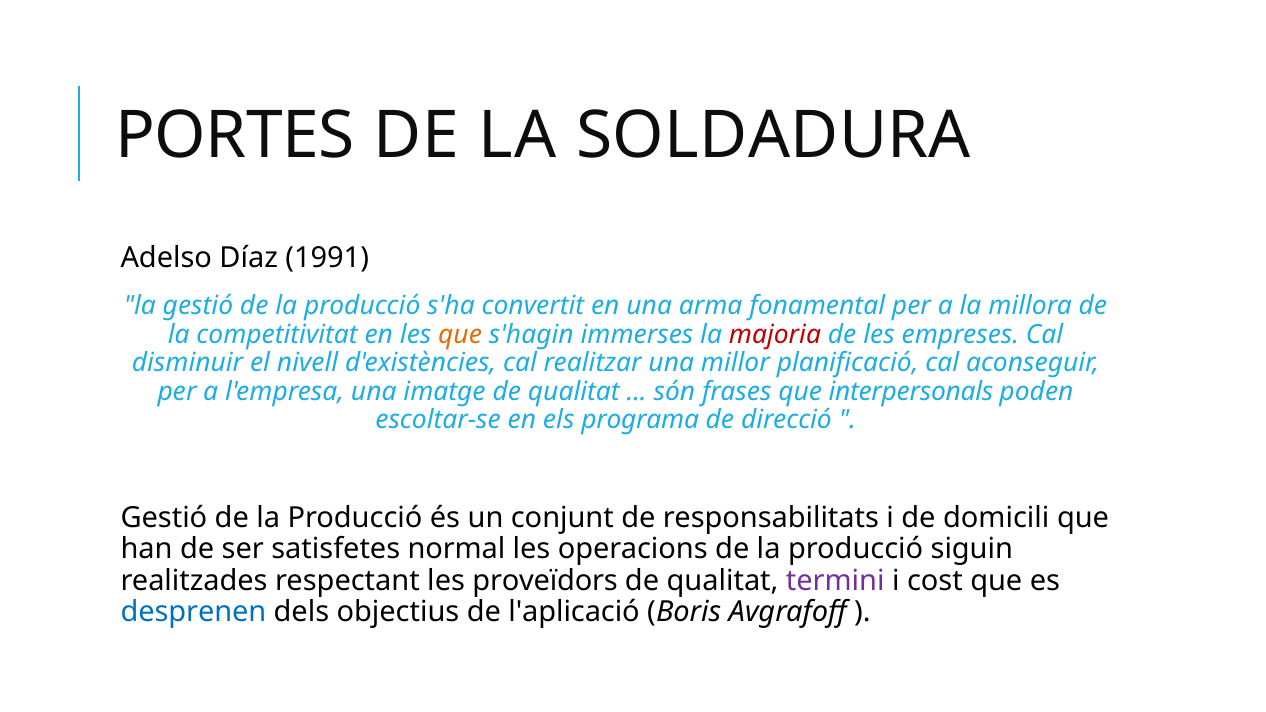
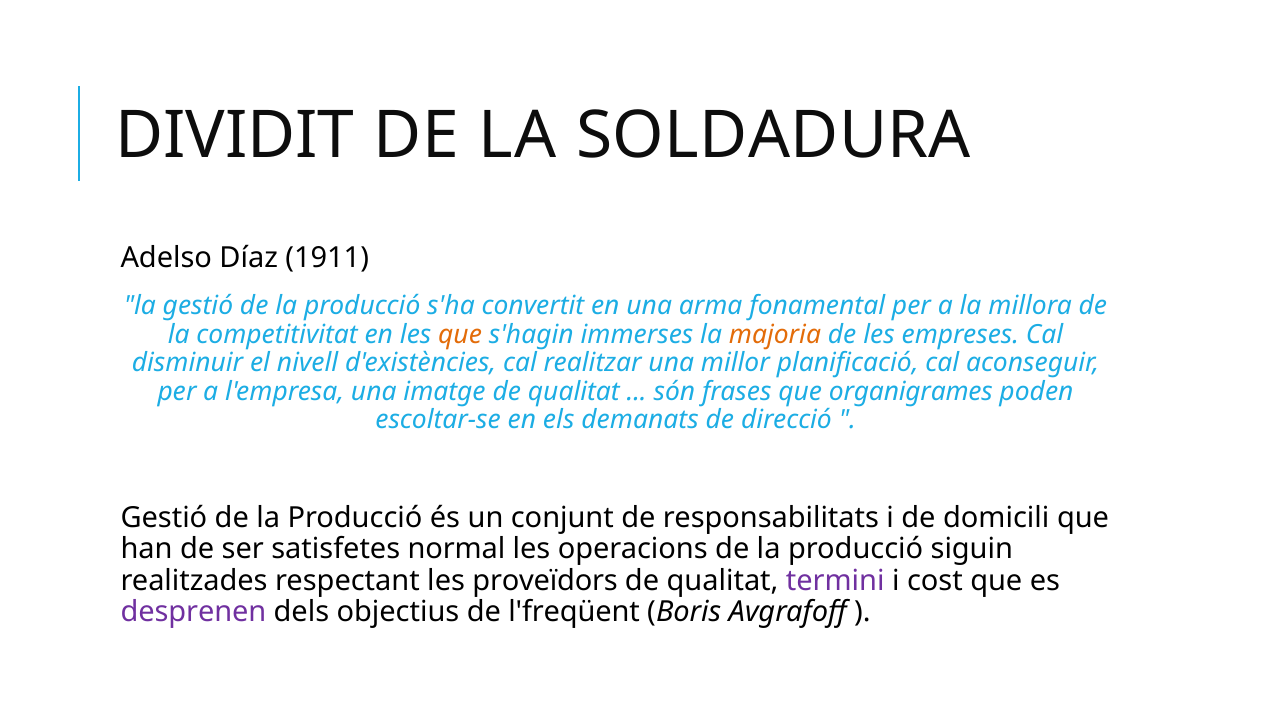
PORTES: PORTES -> DIVIDIT (235, 136)
1991: 1991 -> 1911 (327, 258)
majoria colour: red -> orange (775, 335)
interpersonals: interpersonals -> organigrames (911, 392)
programa: programa -> demanats (640, 420)
desprenen colour: blue -> purple (193, 612)
l'aplicació: l'aplicació -> l'freqüent (574, 612)
